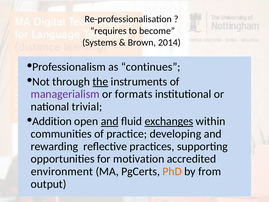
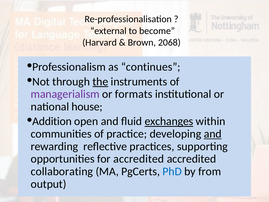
requires: requires -> external (108, 31)
Systems: Systems -> Harvard (100, 42)
2014: 2014 -> 2068 (169, 42)
trivial: trivial -> house (87, 107)
and underline: present -> none (110, 121)
and underline: none -> present (213, 134)
for motivation: motivation -> accredited (139, 159)
environment: environment -> collaborating (62, 171)
PhD colour: orange -> blue (172, 171)
